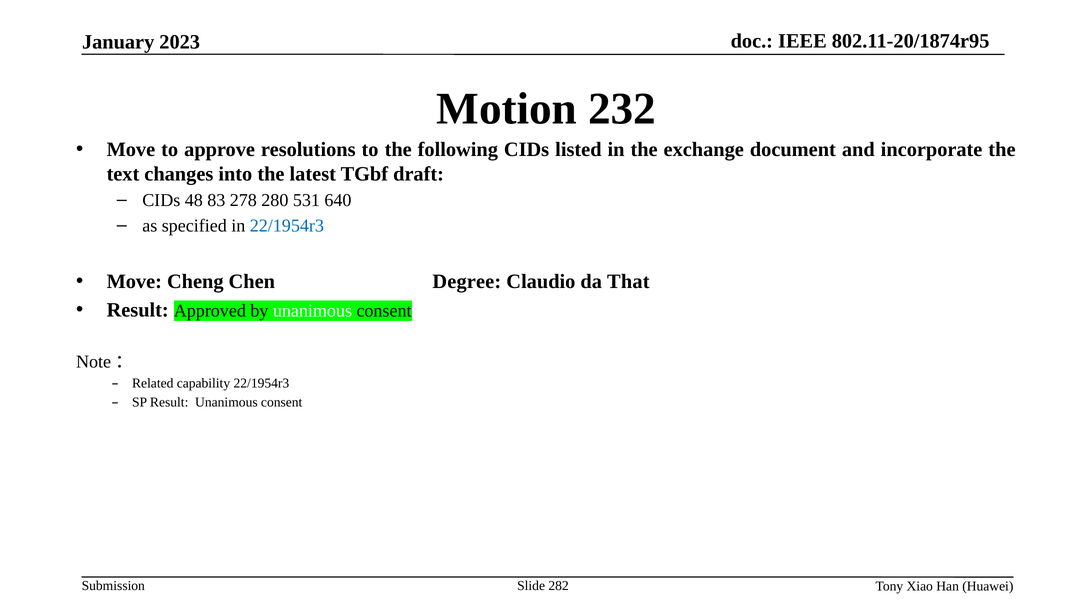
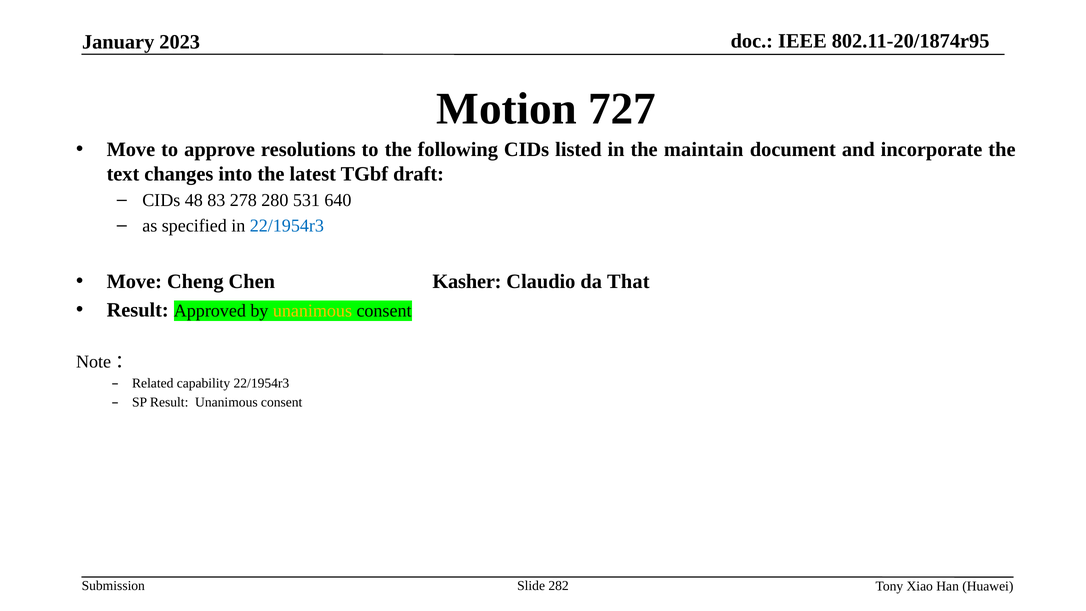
232: 232 -> 727 (622, 109)
exchange: exchange -> maintain (704, 149)
Degree: Degree -> Kasher (467, 282)
unanimous colour: white -> yellow (312, 311)
